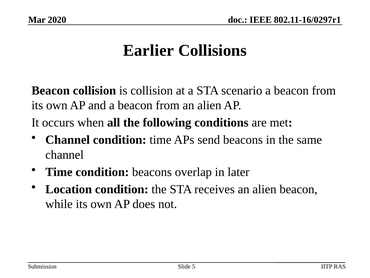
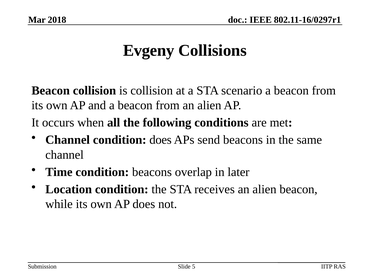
2020: 2020 -> 2018 (57, 20)
Earlier: Earlier -> Evgeny (149, 50)
condition time: time -> does (161, 140)
